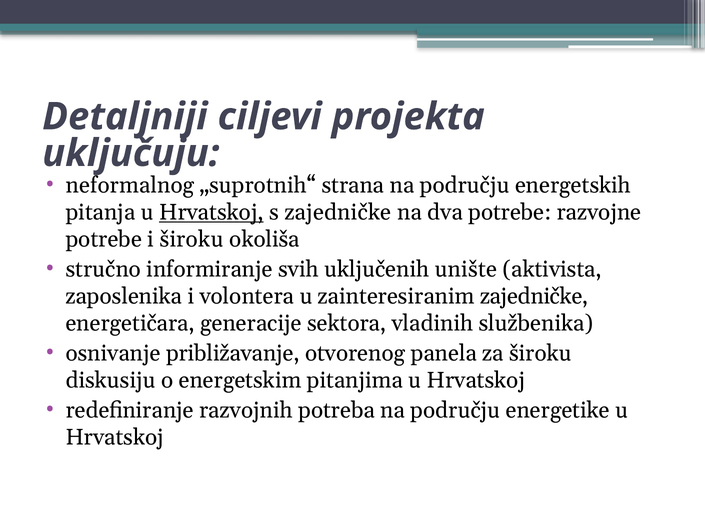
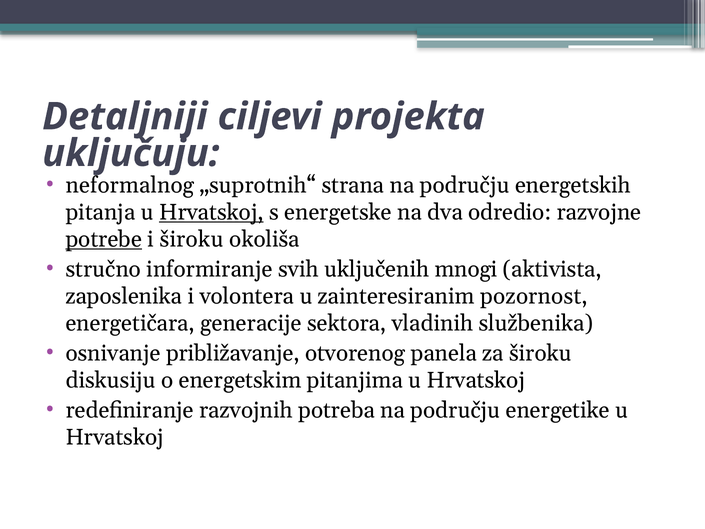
s zajedničke: zajedničke -> energetske (338, 212)
dva potrebe: potrebe -> odredio (510, 212)
potrebe underline: none -> present (104, 239)
unište: unište -> mnogi (466, 269)
zainteresiranim zajedničke: zajedničke -> pozornost (534, 296)
